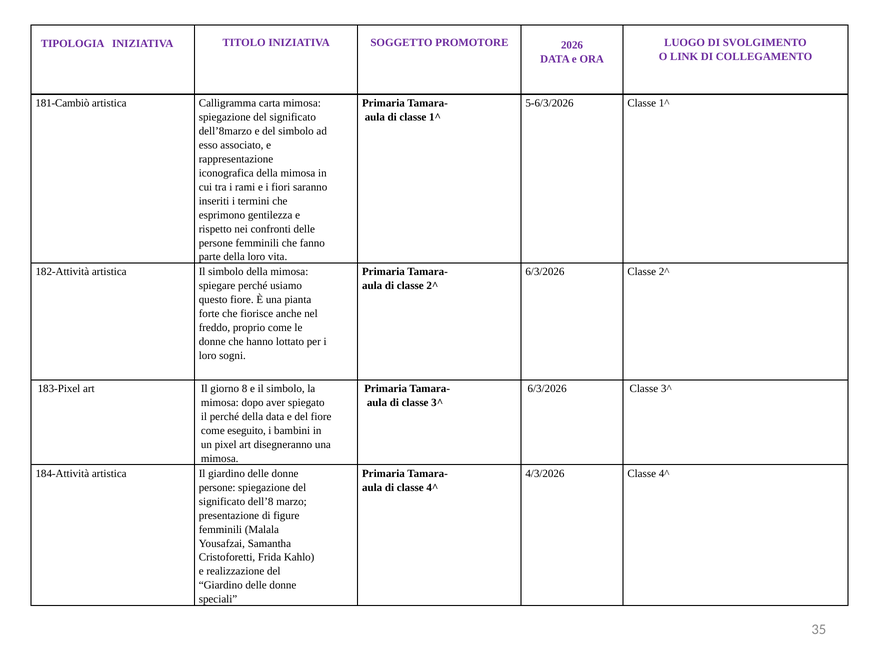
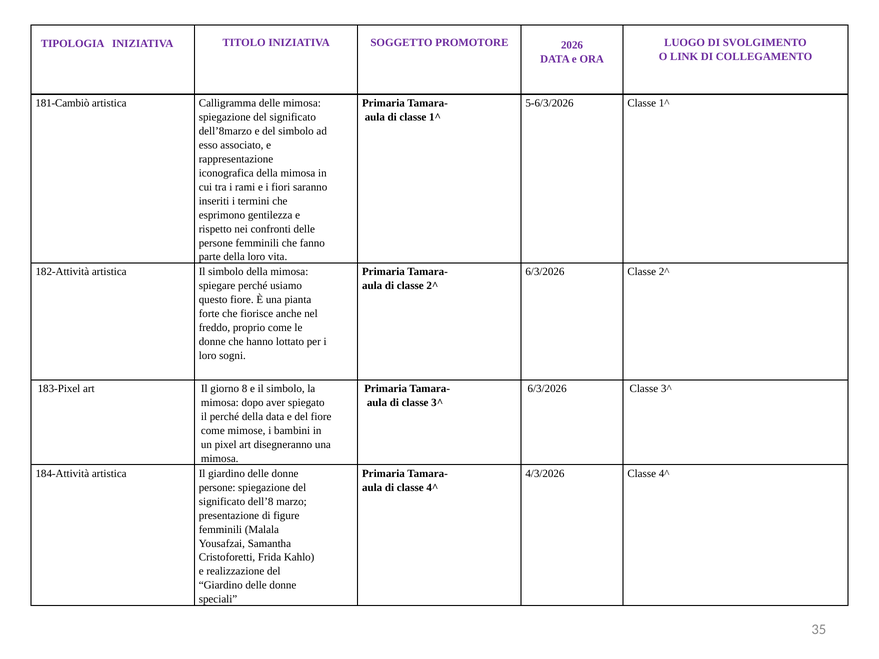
Calligramma carta: carta -> delle (270, 103)
eseguito: eseguito -> mimose (247, 431)
